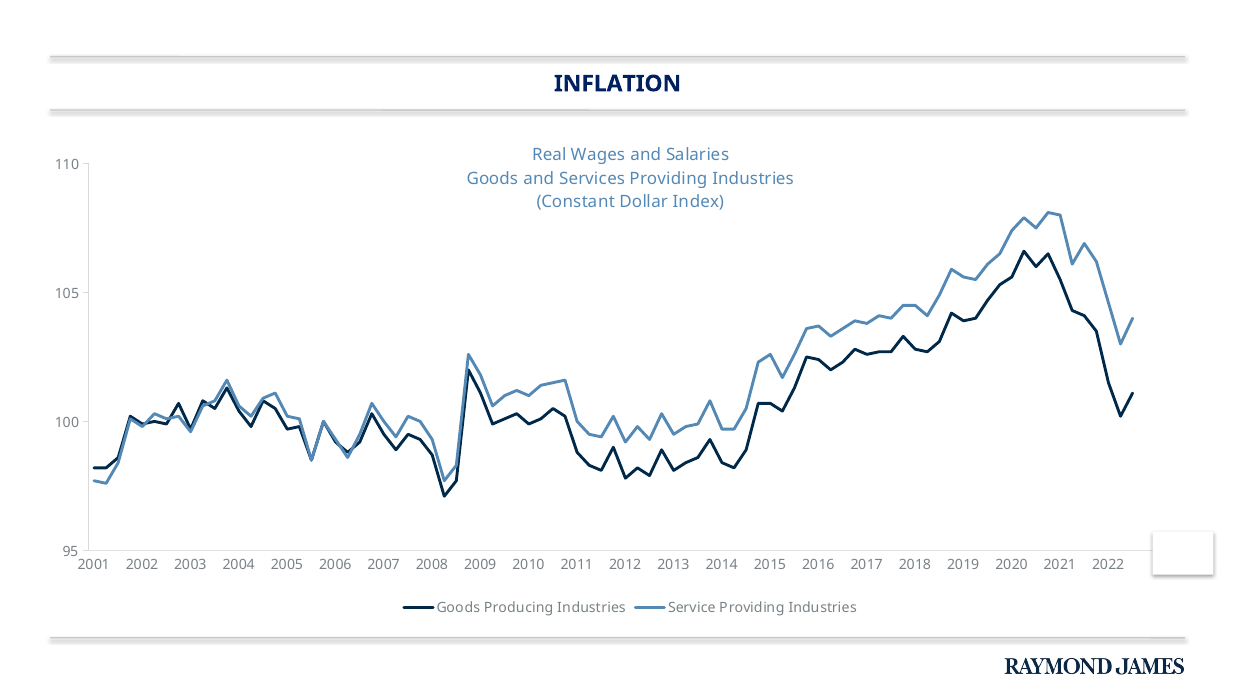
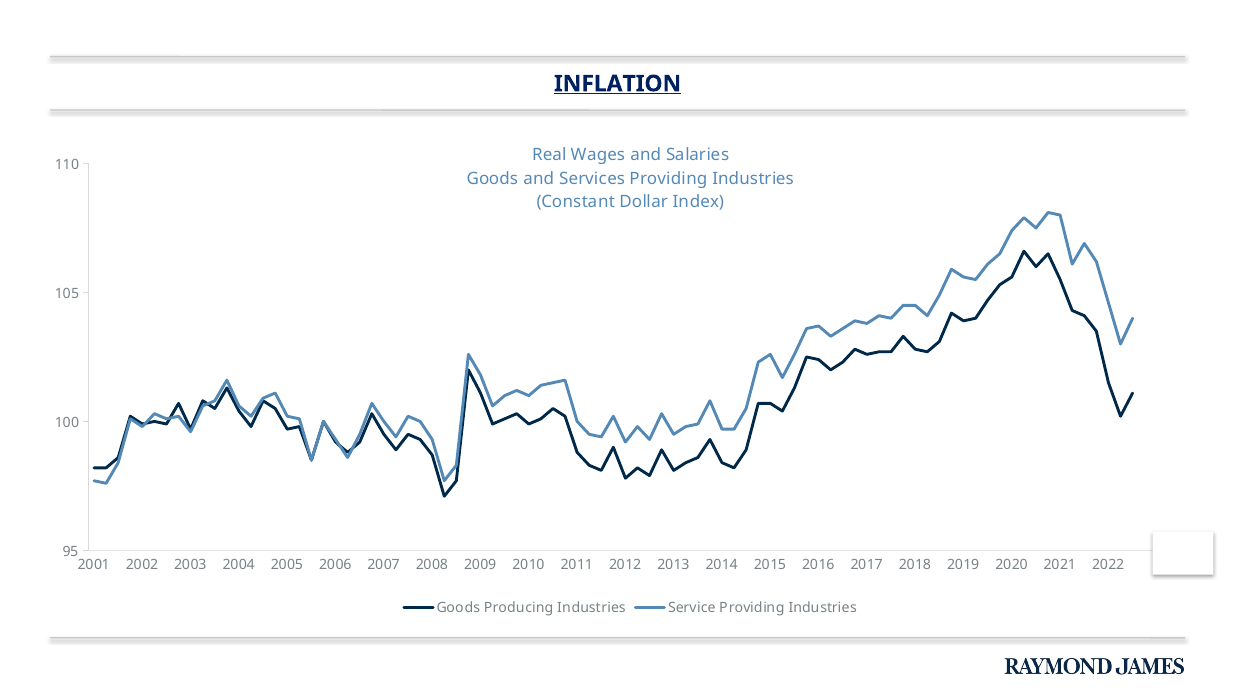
INFLATION underline: none -> present (618, 84)
